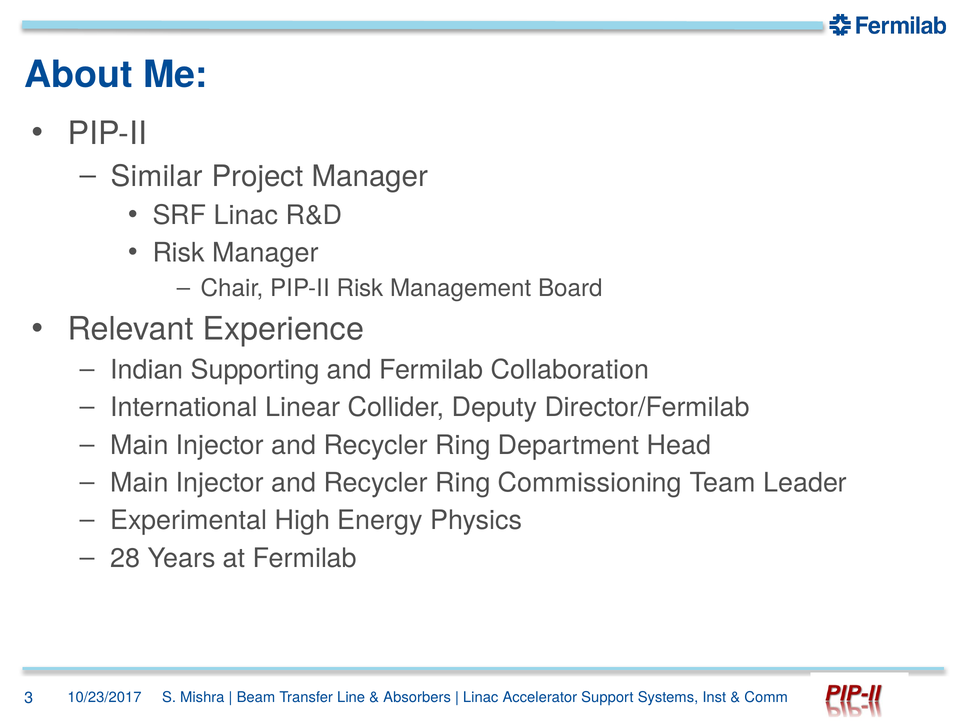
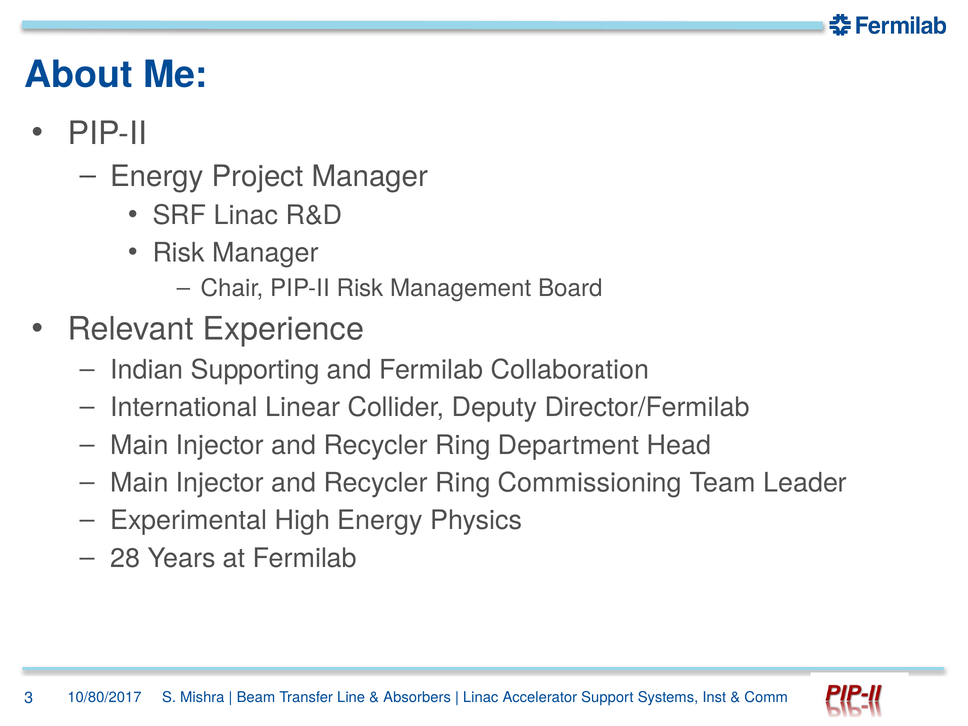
Similar: Similar -> Energy (157, 176)
10/23/2017: 10/23/2017 -> 10/80/2017 (104, 698)
